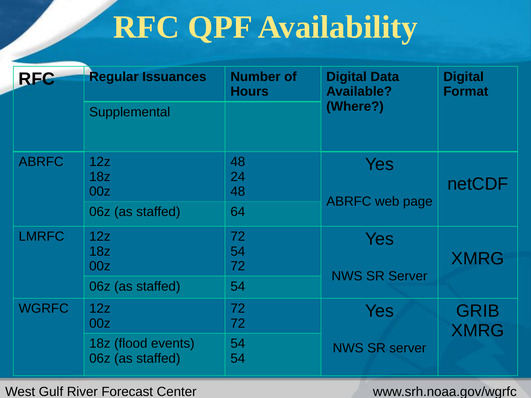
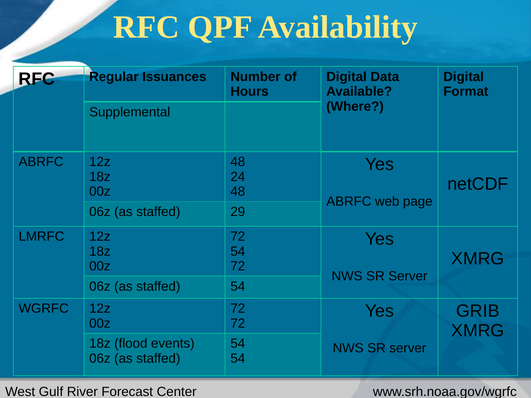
64: 64 -> 29 (238, 212)
